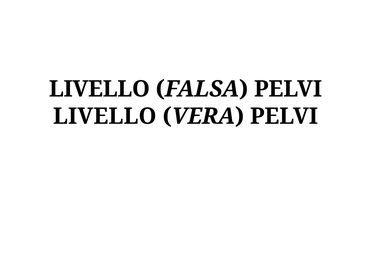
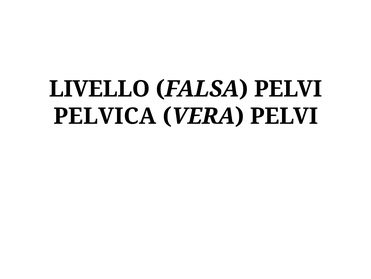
LIVELLO: LIVELLO -> PELVICA (105, 116)
